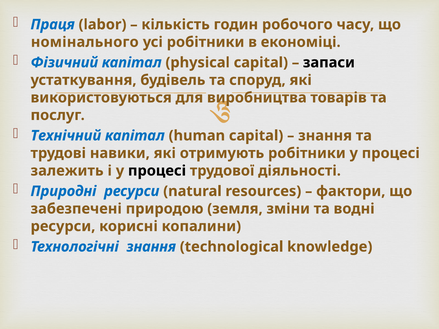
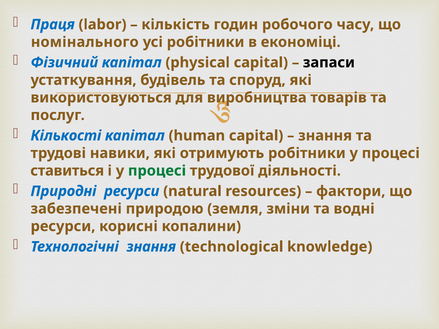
Технічний: Технічний -> Кількості (66, 136)
залежить: залежить -> ставиться (67, 171)
процесі colour: black -> green (157, 171)
